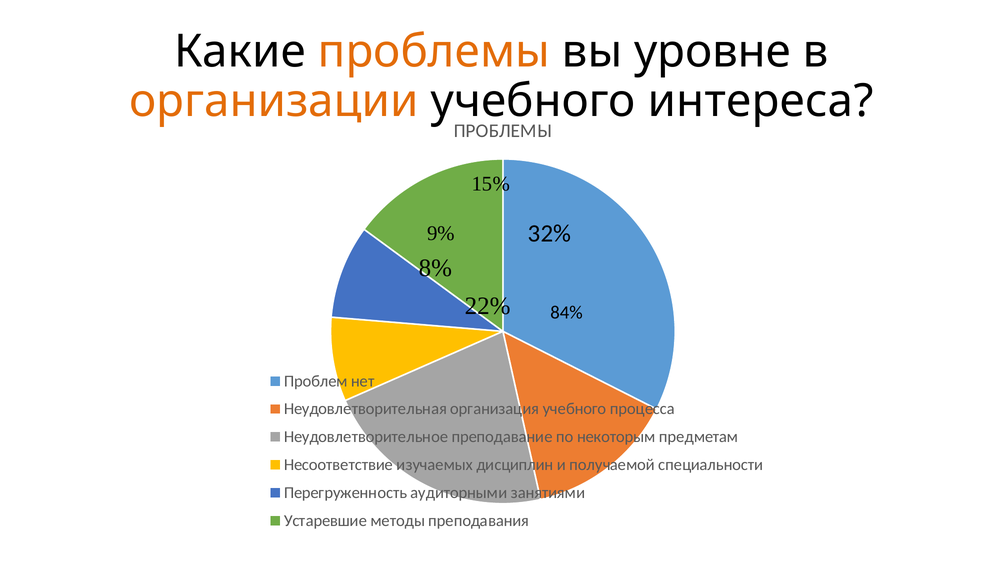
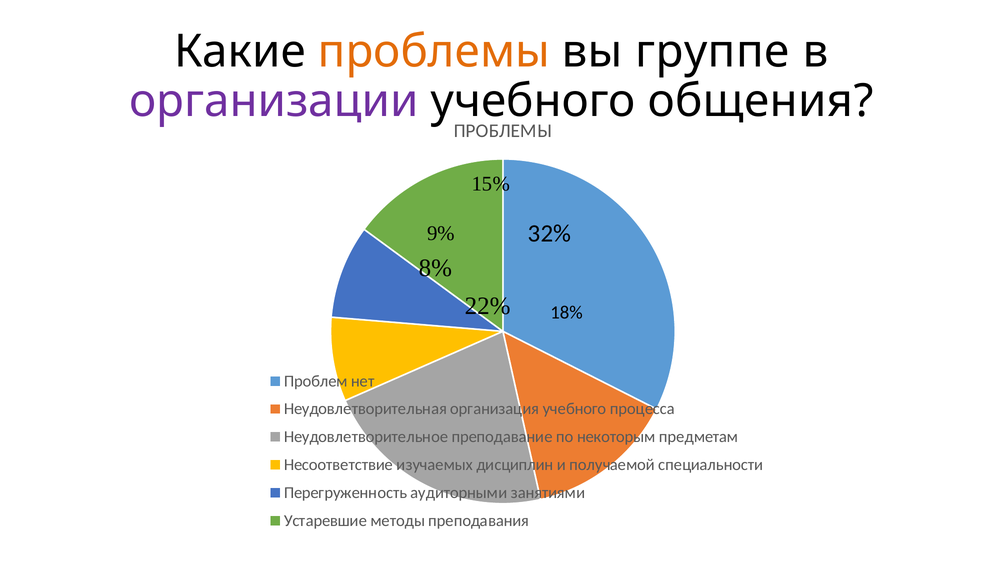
уровне: уровне -> группе (712, 52)
организации colour: orange -> purple (274, 101)
интереса: интереса -> общения (761, 101)
84%: 84% -> 18% (567, 313)
